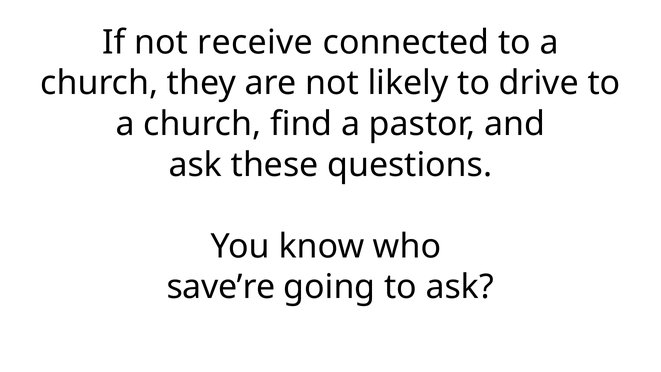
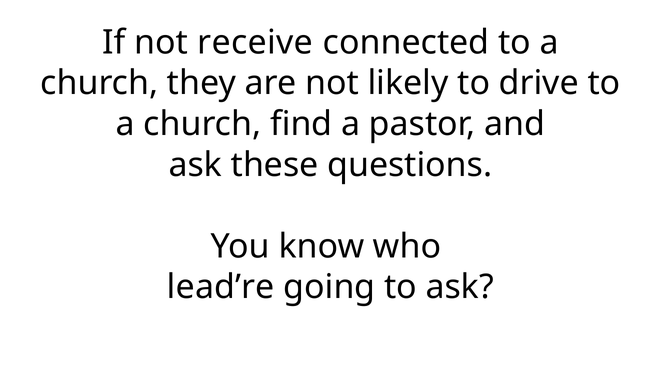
save’re: save’re -> lead’re (221, 287)
